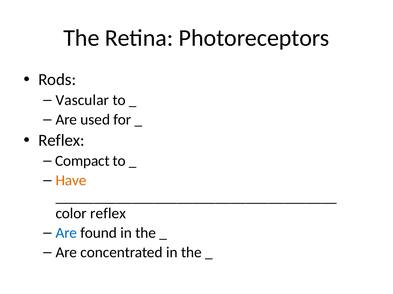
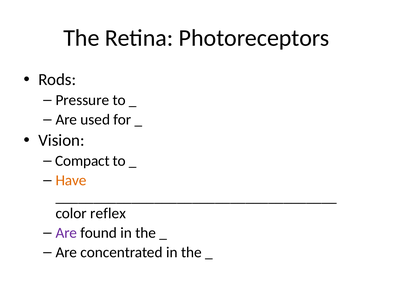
Vascular: Vascular -> Pressure (82, 100)
Reflex: Reflex -> Vision (61, 141)
Are colour: blue -> purple (66, 233)
